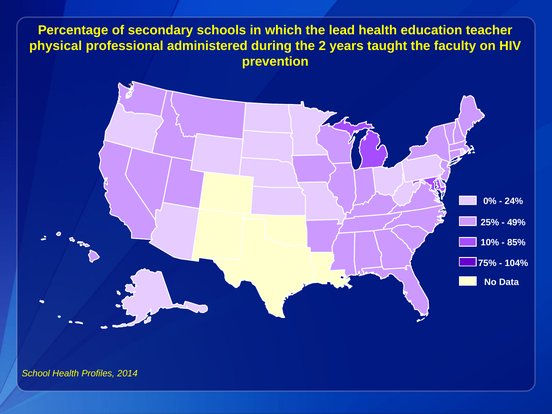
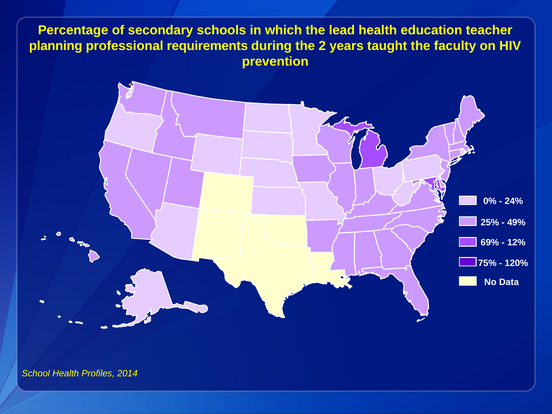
physical: physical -> planning (56, 46)
administered: administered -> requirements (207, 46)
10%: 10% -> 69% (490, 242)
85%: 85% -> 12% (516, 242)
104%: 104% -> 120% (516, 263)
